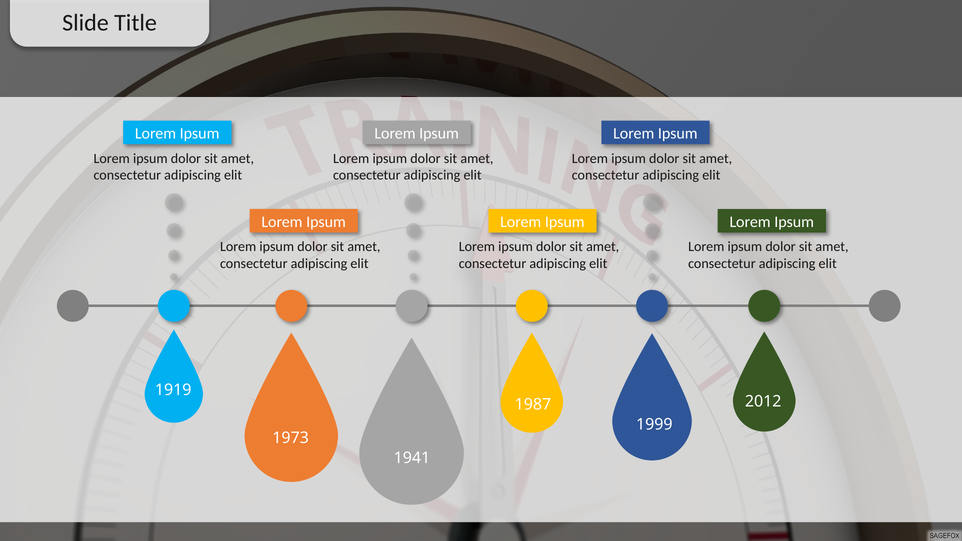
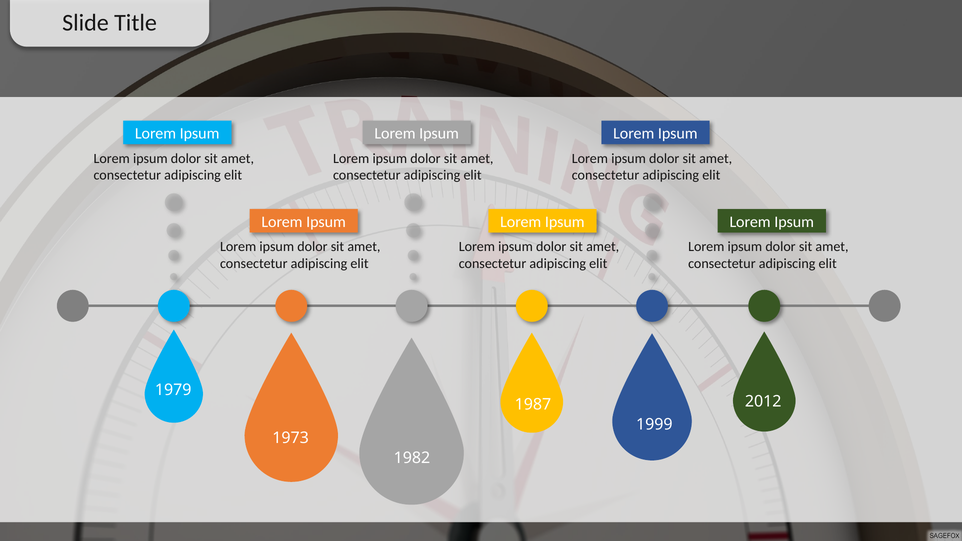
1919: 1919 -> 1979 (173, 390)
1941: 1941 -> 1982 (412, 458)
